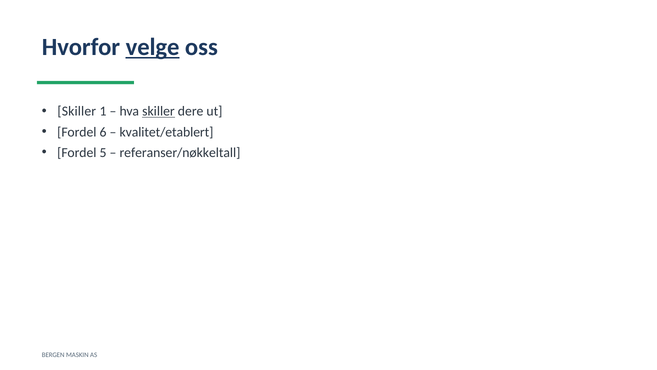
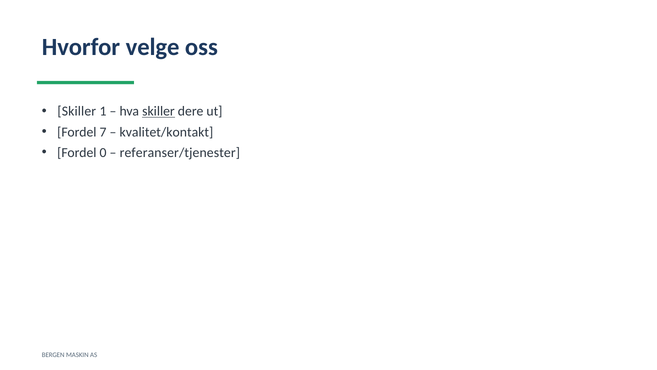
velge underline: present -> none (153, 47)
6: 6 -> 7 (103, 132)
kvalitet/etablert: kvalitet/etablert -> kvalitet/kontakt (166, 132)
5: 5 -> 0 (103, 152)
referanser/nøkkeltall: referanser/nøkkeltall -> referanser/tjenester (180, 152)
